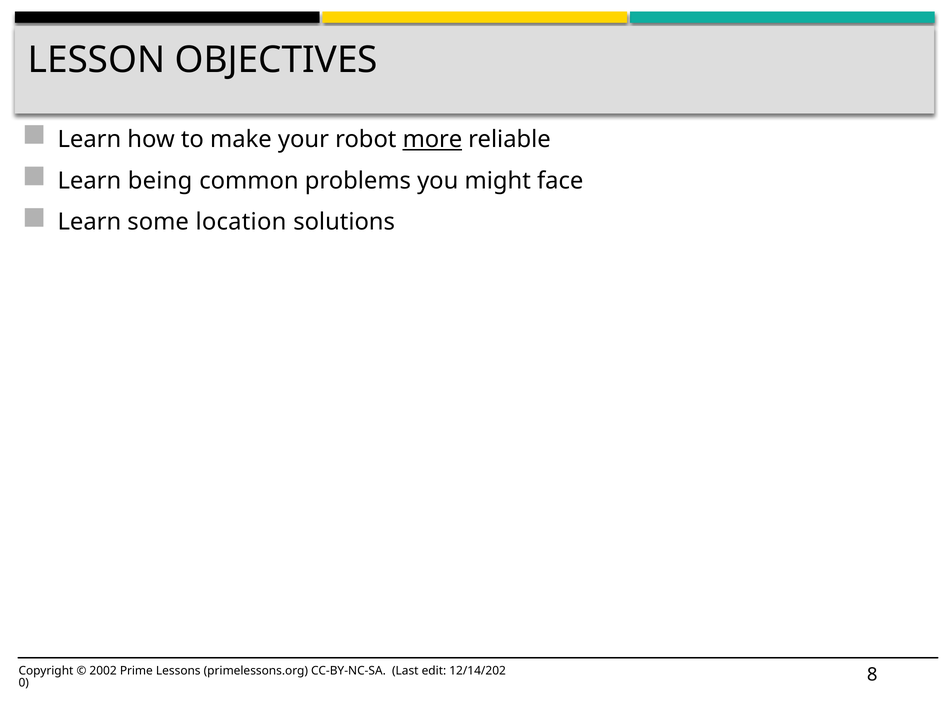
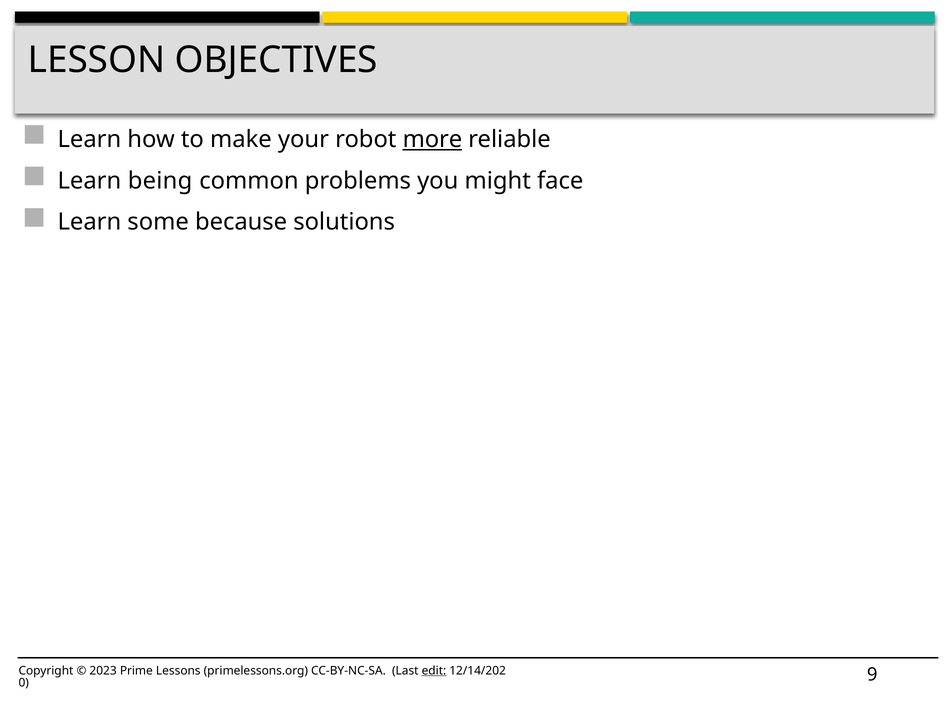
location: location -> because (241, 222)
2002: 2002 -> 2023 (103, 671)
edit underline: none -> present (434, 671)
8: 8 -> 9 (872, 675)
